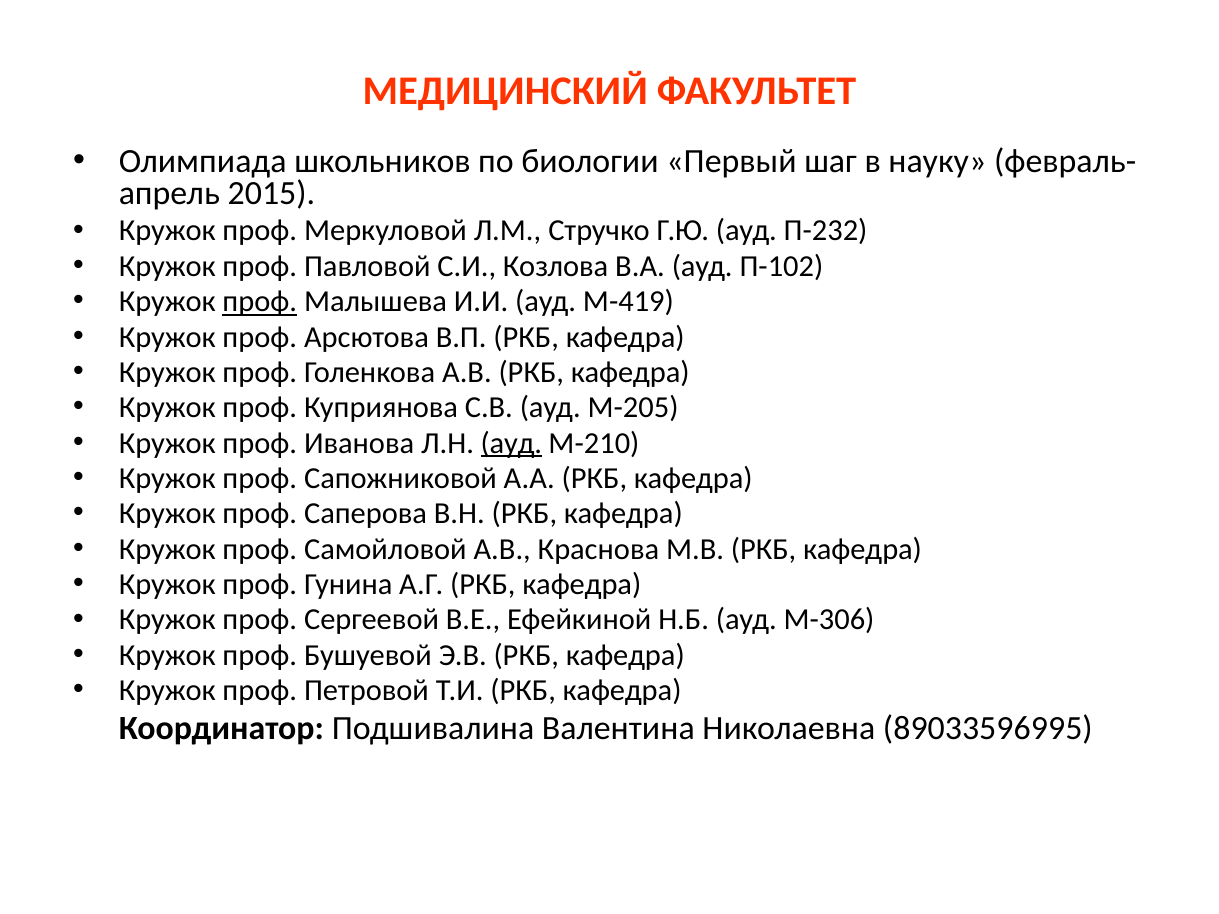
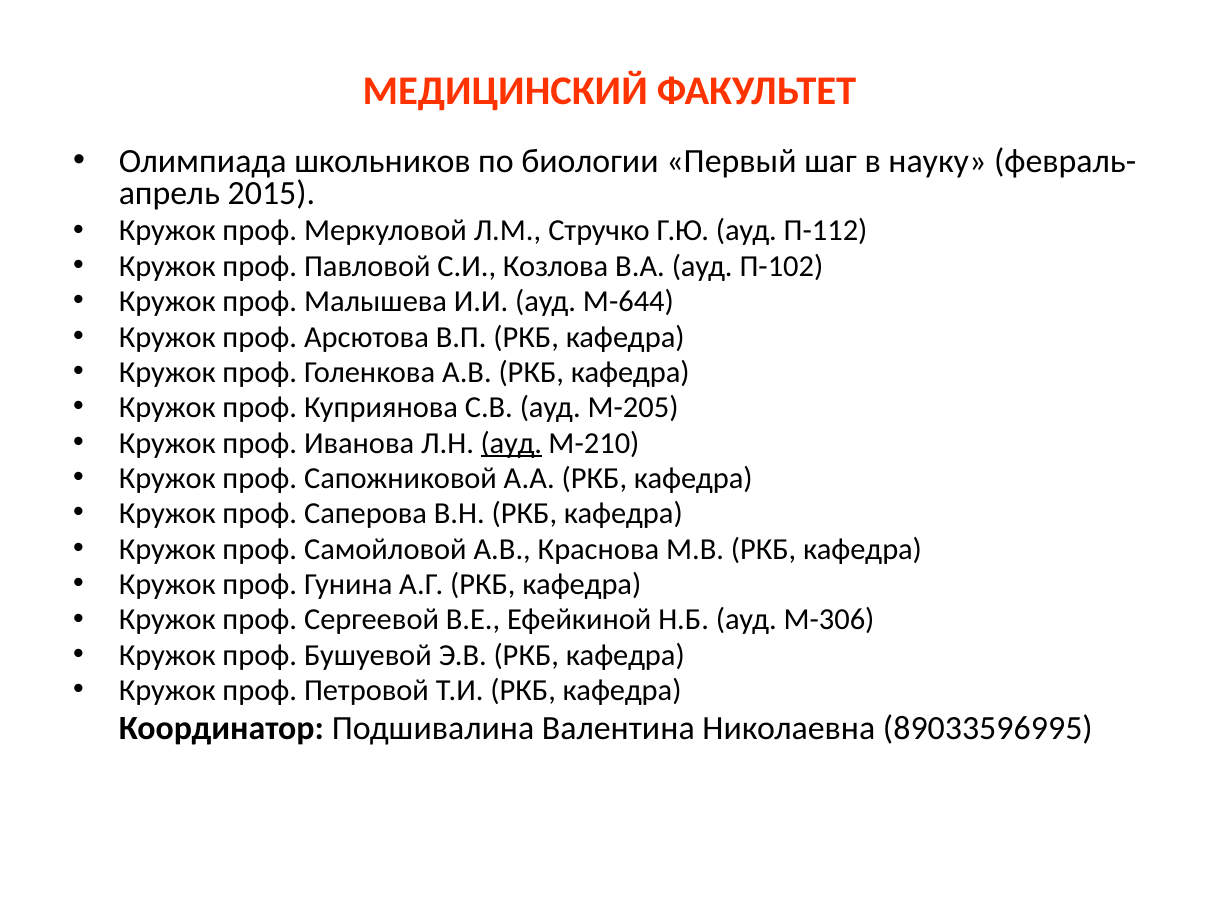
П-232: П-232 -> П-112 (826, 231)
проф underline: present -> none (260, 302)
М-419: М-419 -> М-644 (628, 302)
